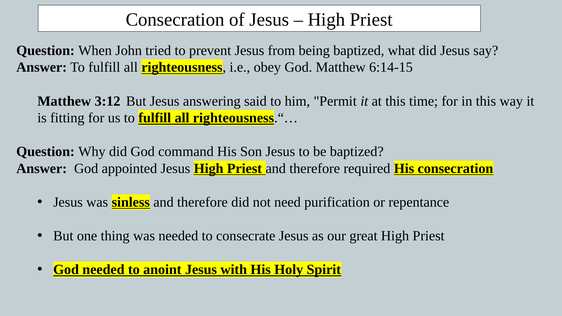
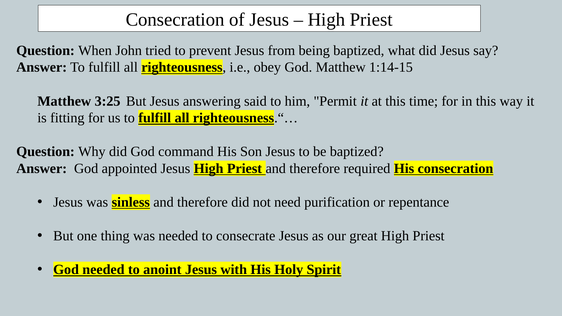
6:14-15: 6:14-15 -> 1:14-15 (391, 67)
3:12: 3:12 -> 3:25 (108, 101)
